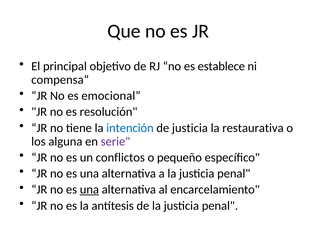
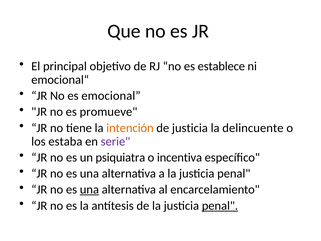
compensa“: compensa“ -> emocional“ (60, 80)
resolución: resolución -> promueve (108, 112)
intención colour: blue -> orange (130, 128)
restaurativa: restaurativa -> delincuente (253, 128)
alguna: alguna -> estaba (65, 141)
conflictos: conflictos -> psiquiatra (120, 157)
pequeño: pequeño -> incentiva (180, 157)
penal underline: none -> present (220, 205)
